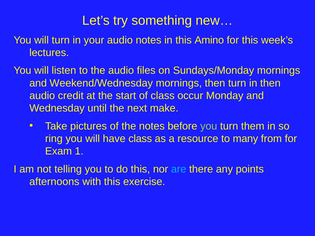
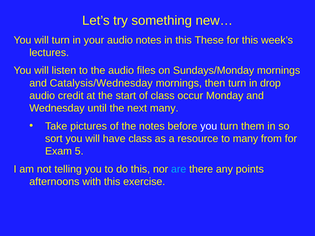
Amino: Amino -> These (209, 40)
Weekend/Wednesday: Weekend/Wednesday -> Catalysis/Wednesday (101, 83)
in then: then -> drop (270, 83)
next make: make -> many (164, 108)
you colour: light green -> white (209, 126)
ring: ring -> sort (54, 139)
1: 1 -> 5 (79, 151)
